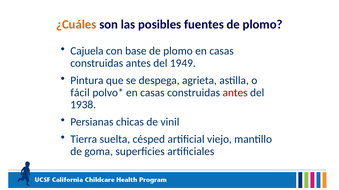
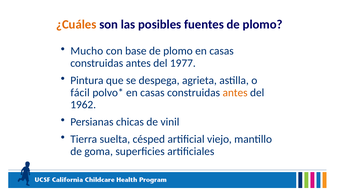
Cajuela: Cajuela -> Mucho (87, 51)
1949: 1949 -> 1977 (183, 63)
antes colour: red -> orange (235, 93)
1938: 1938 -> 1962 (83, 105)
